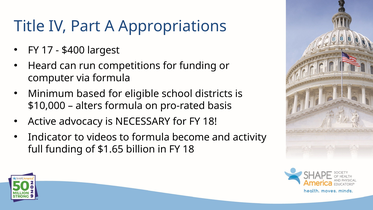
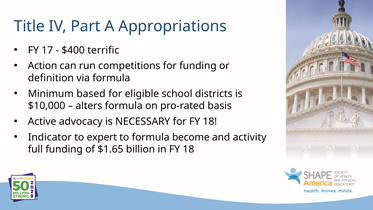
largest: largest -> terrific (103, 50)
Heard: Heard -> Action (42, 66)
computer: computer -> definition (51, 78)
videos: videos -> expert (102, 137)
